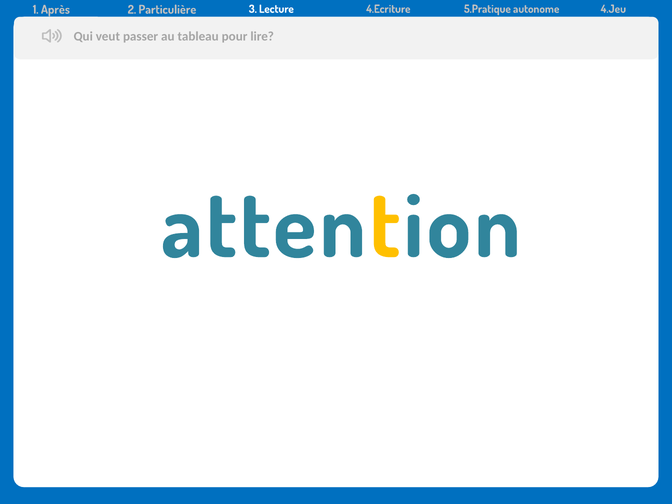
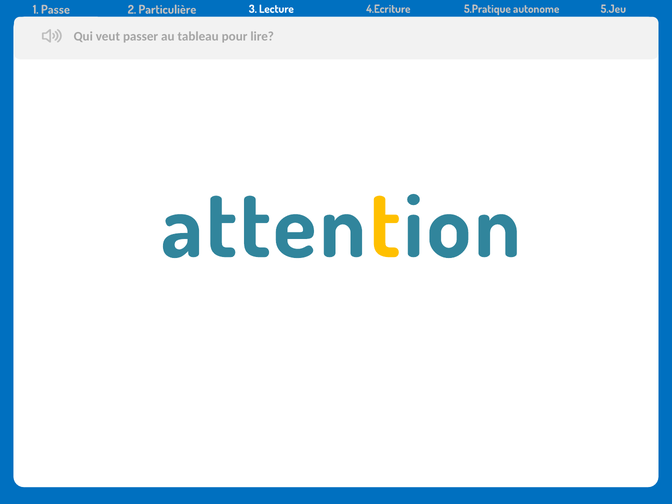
Après: Après -> Passe (55, 10)
4.Jeu: 4.Jeu -> 5.Jeu (613, 9)
